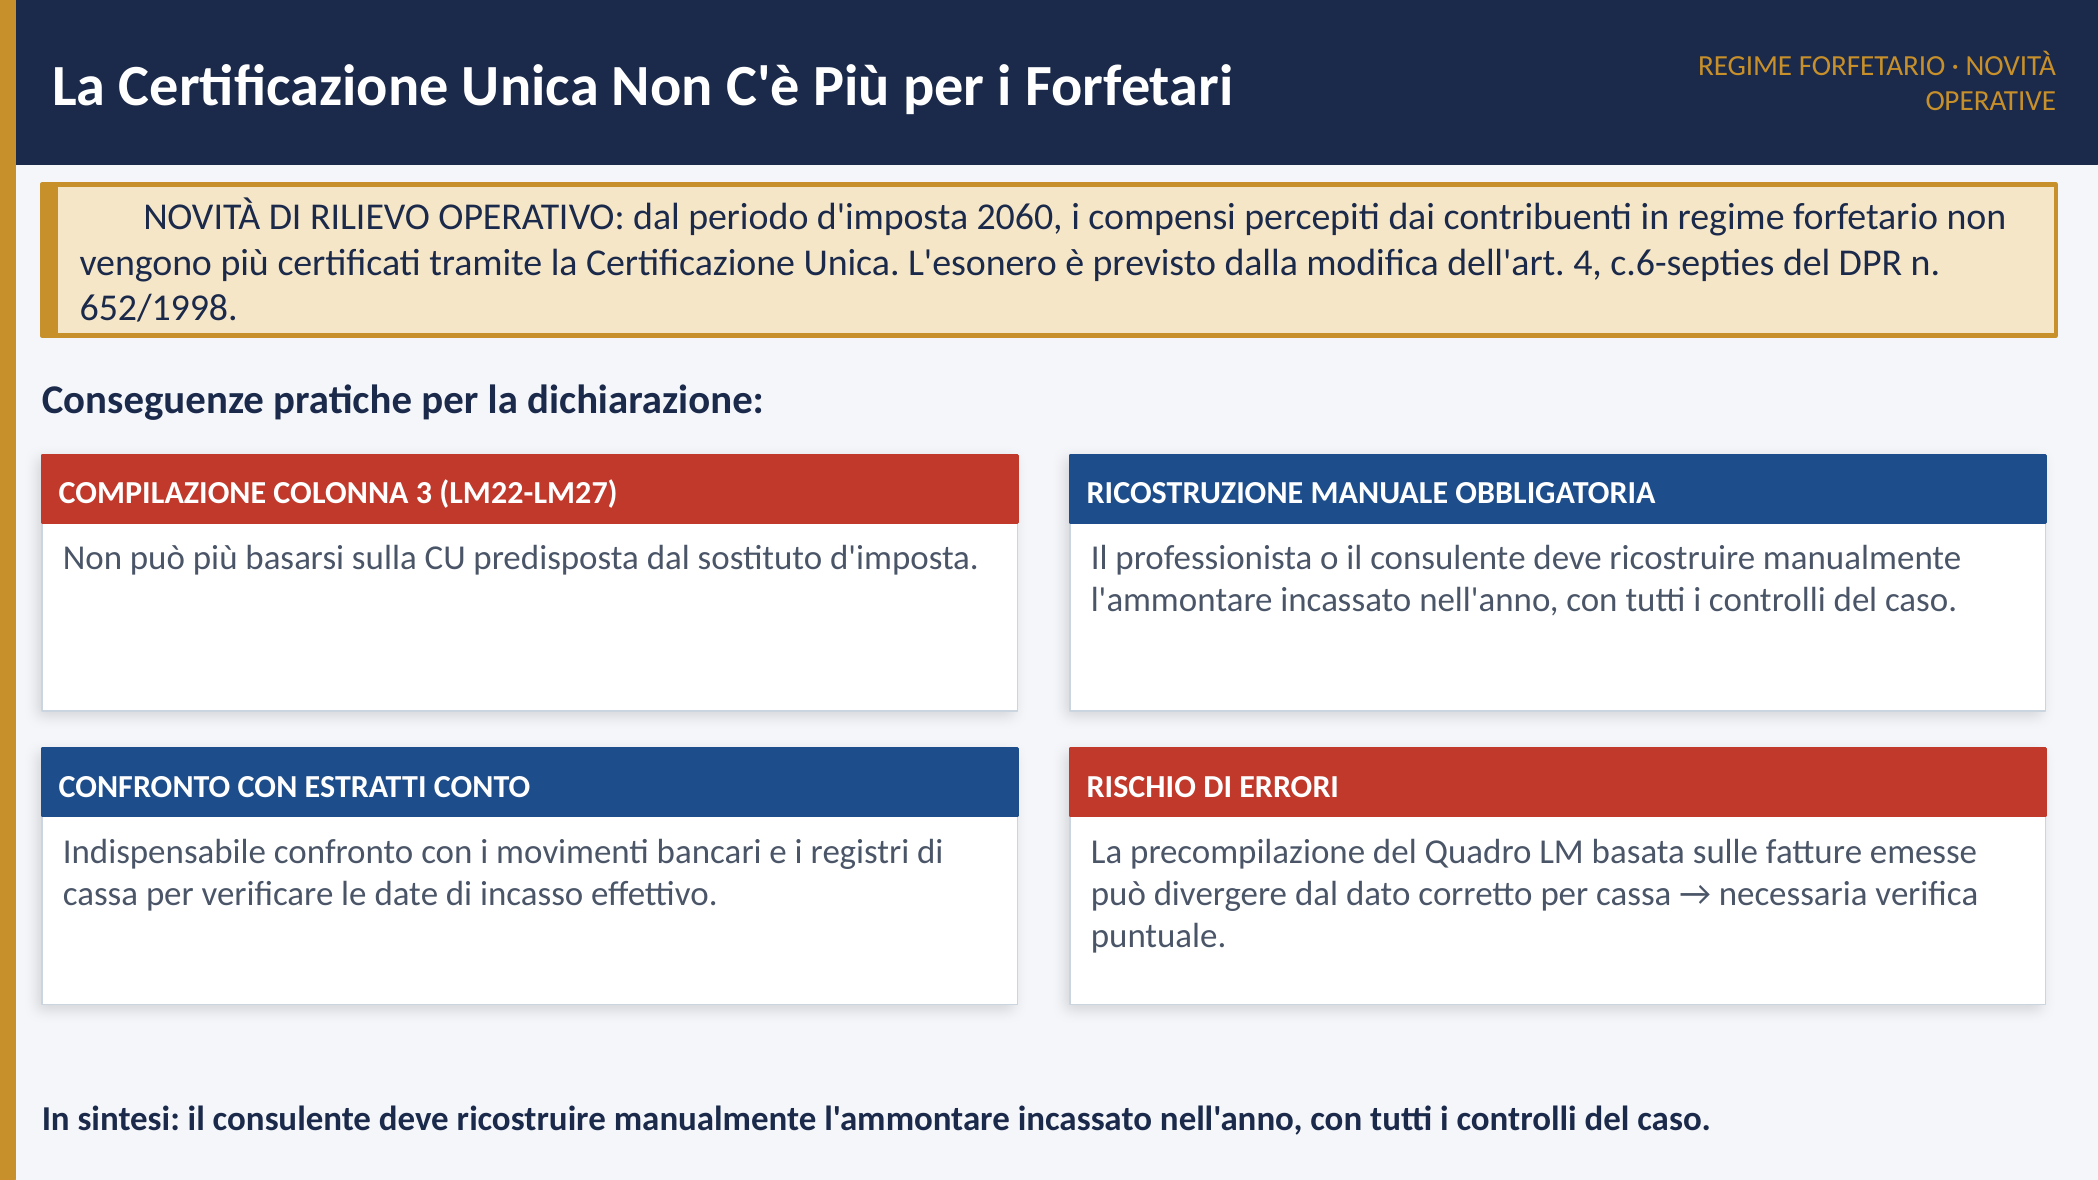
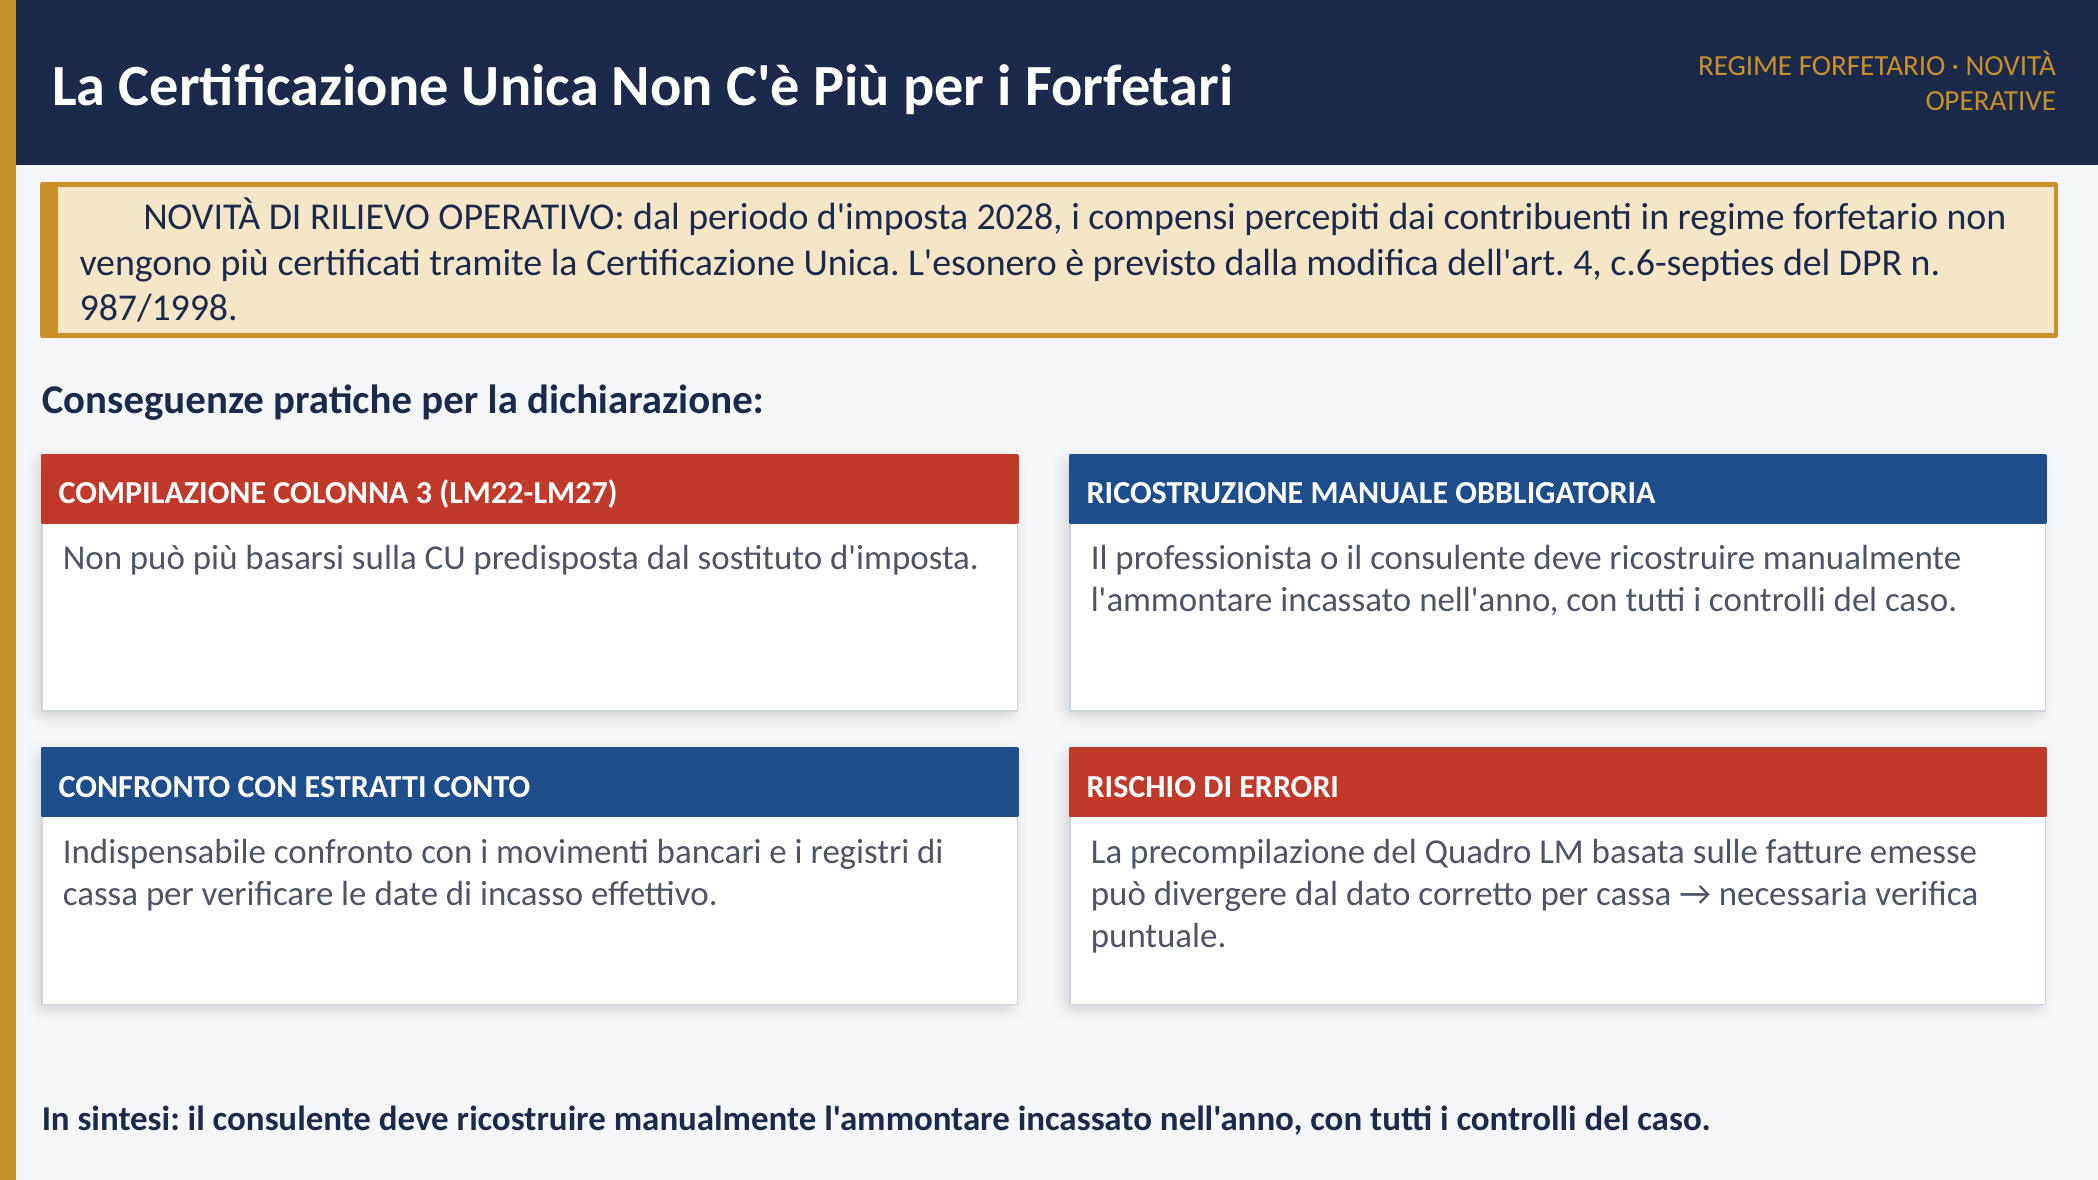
2060: 2060 -> 2028 (1020, 217)
652/1998: 652/1998 -> 987/1998 (159, 308)
